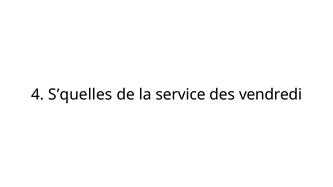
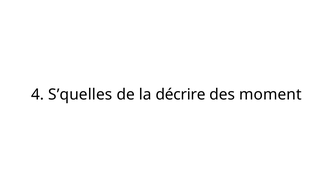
service: service -> décrire (181, 95)
vendredi: vendredi -> moment (270, 95)
